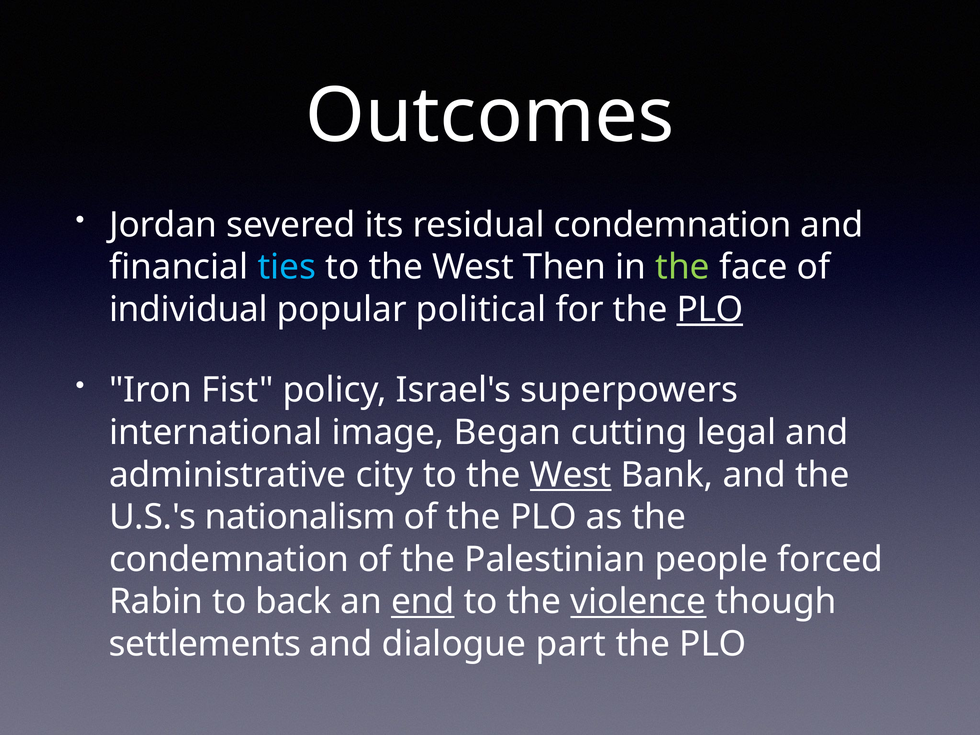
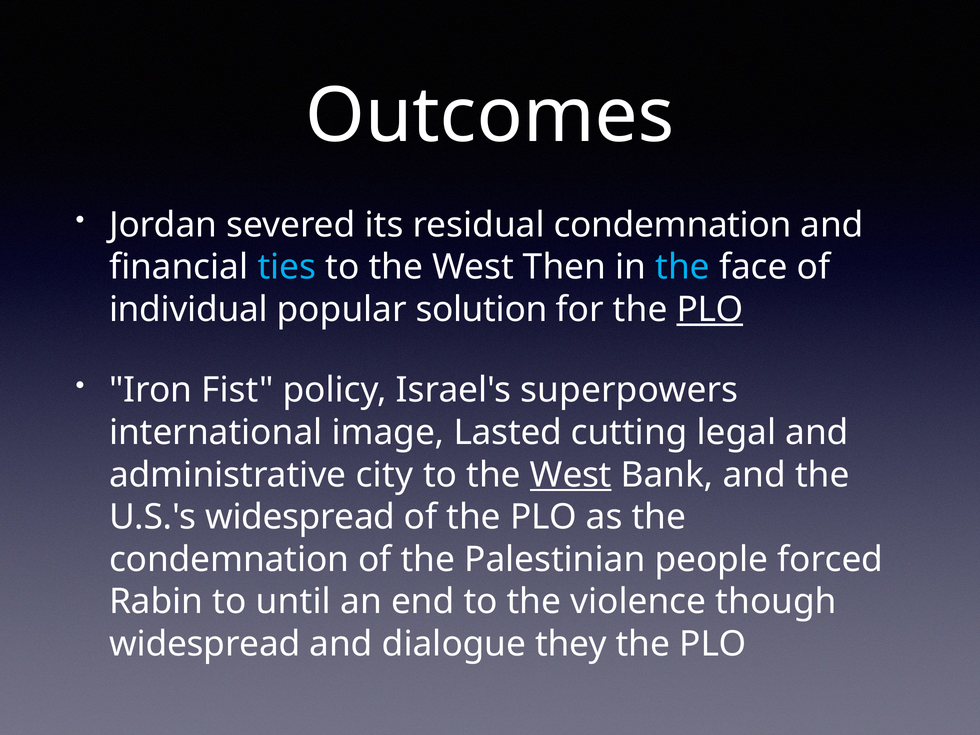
the colour: light green -> light blue (683, 267)
political: political -> solution (482, 310)
Began: Began -> Lasted (508, 433)
U.S.'s nationalism: nationalism -> widespread (300, 517)
back: back -> until (293, 602)
end underline: present -> none (423, 602)
violence underline: present -> none (638, 602)
settlements: settlements -> widespread (205, 644)
part: part -> they (571, 644)
